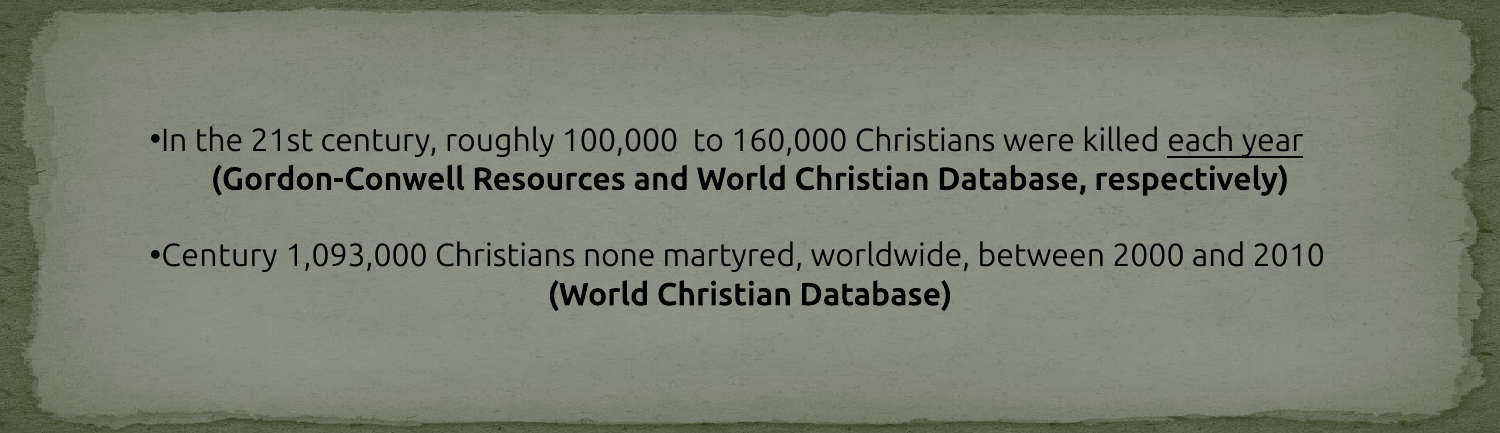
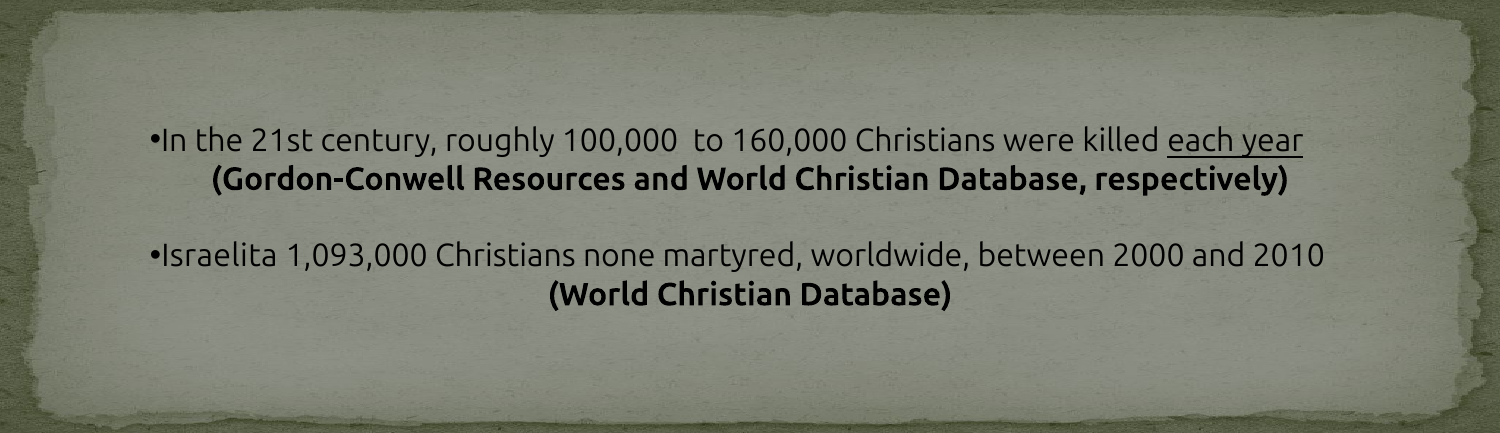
Century: Century -> Israelita (220, 256)
